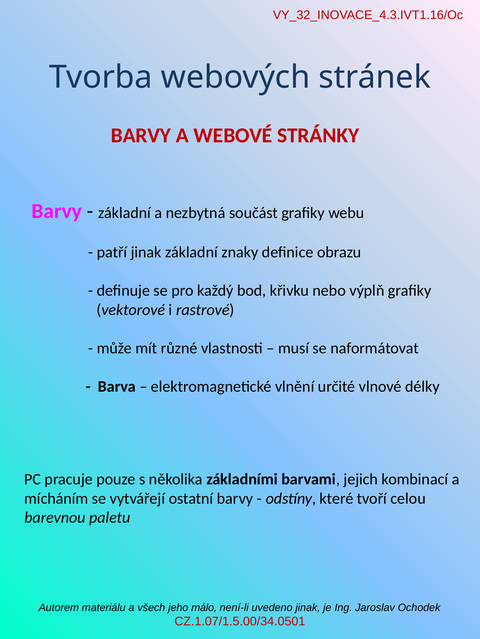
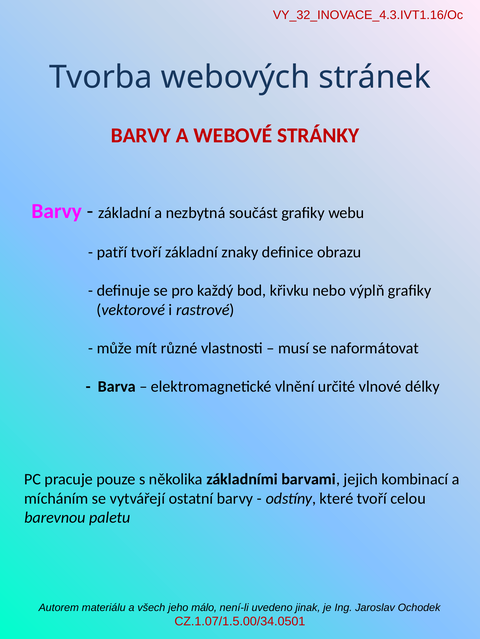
patří jinak: jinak -> tvoří (146, 253)
